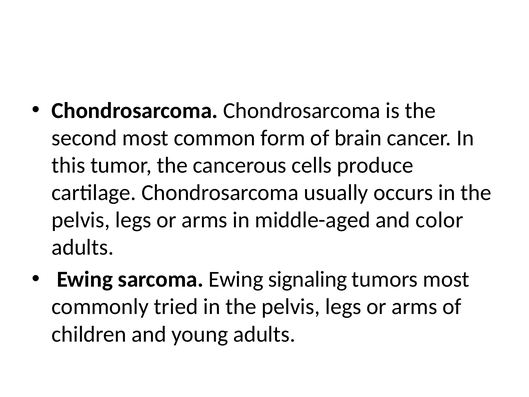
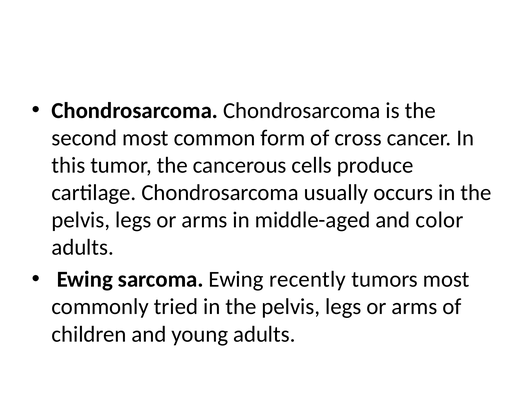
brain: brain -> cross (358, 138)
signaling: signaling -> recently (307, 279)
